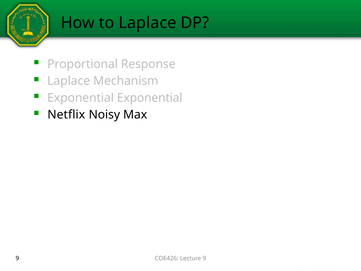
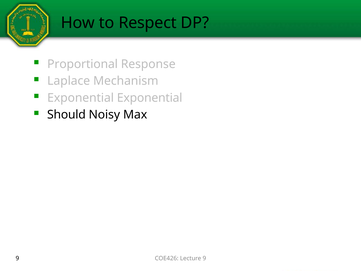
to Laplace: Laplace -> Respect (148, 23)
Netflix: Netflix -> Should (66, 115)
